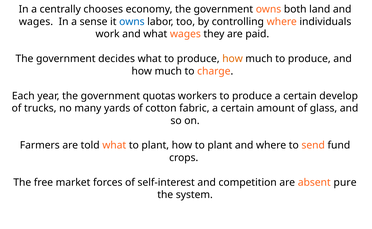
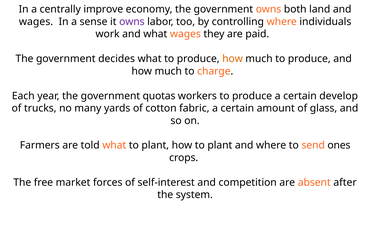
chooses: chooses -> improve (103, 9)
owns colour: blue -> purple (132, 22)
fund: fund -> ones (339, 145)
pure: pure -> after (345, 182)
